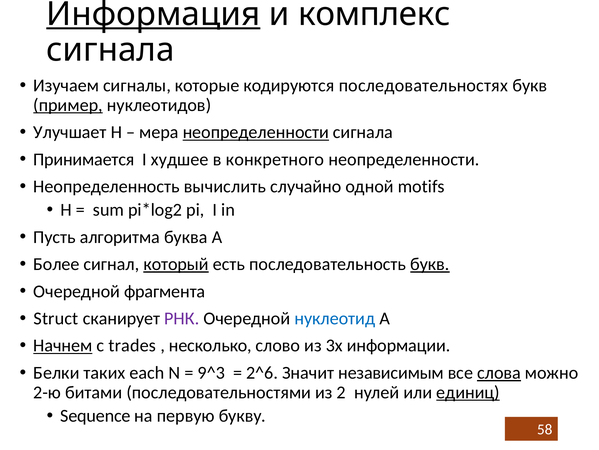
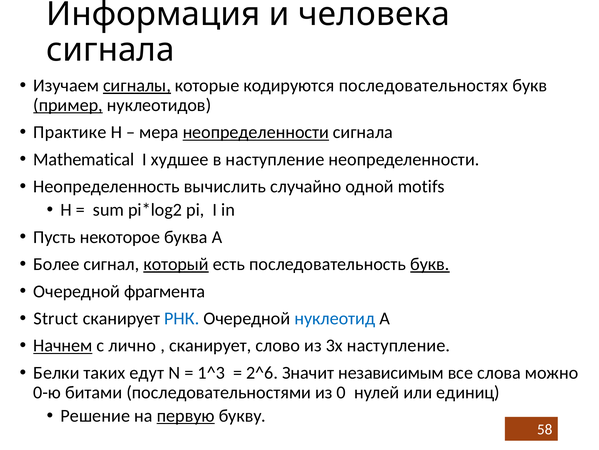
Информация underline: present -> none (153, 14)
комплекс: комплекс -> человека (374, 14)
сигналы underline: none -> present (137, 85)
Улучшает: Улучшает -> Практике (70, 132)
Принимается: Принимается -> Mathematical (84, 159)
в конкретного: конкретного -> наступление (275, 159)
алгоритма: алгоритма -> некоторое (120, 237)
РНК colour: purple -> blue (182, 318)
trades: trades -> лично (132, 345)
несколько: несколько -> сканирует (210, 345)
3х информации: информации -> наступление (399, 345)
each: each -> едут (147, 372)
9^3: 9^3 -> 1^3 (211, 372)
слова underline: present -> none (499, 372)
2-ю: 2-ю -> 0-ю (47, 392)
2: 2 -> 0 (341, 392)
единиц underline: present -> none (468, 392)
Sequence: Sequence -> Решение (95, 415)
первую underline: none -> present (186, 415)
